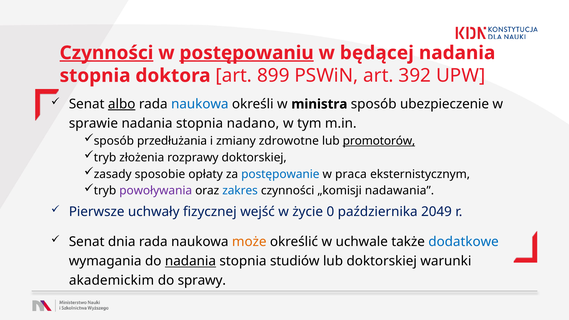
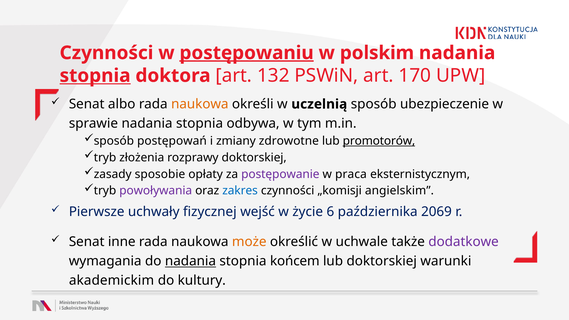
Czynności underline: present -> none (106, 53)
będącej: będącej -> polskim (377, 53)
stopnia underline: none -> present (95, 76)
899: 899 -> 132 (273, 76)
392: 392 -> 170 (415, 76)
albo underline: present -> none (122, 104)
naukowa colour: blue -> orange (200, 104)
ministra: ministra -> uczelnią (319, 104)
nadano: nadano -> odbywa (253, 124)
przedłużania: przedłużania -> postępowań (172, 141)
postępowanie colour: blue -> purple (280, 174)
nadawania: nadawania -> angielskim (399, 191)
0: 0 -> 6 (330, 212)
2049: 2049 -> 2069 (436, 212)
dnia: dnia -> inne (122, 242)
dodatkowe colour: blue -> purple (464, 242)
studiów: studiów -> końcem (295, 261)
sprawy: sprawy -> kultury (202, 281)
